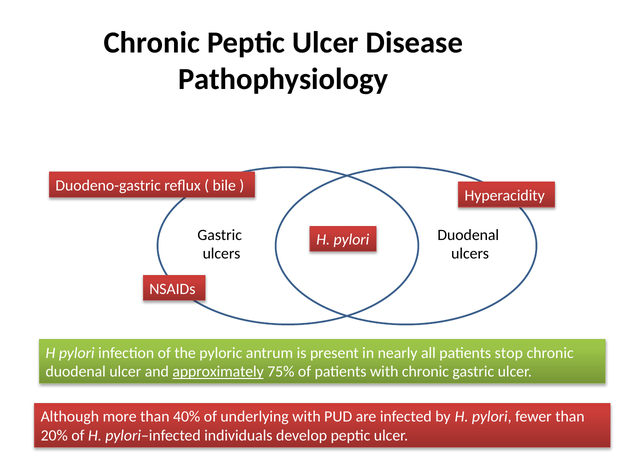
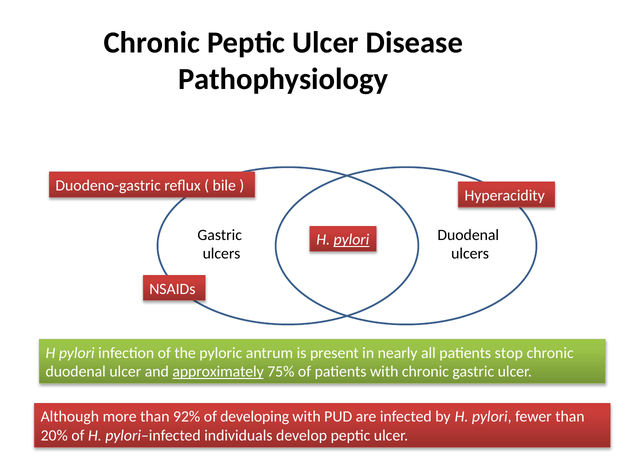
pylori underline: none -> present (351, 240)
40%: 40% -> 92% (187, 417)
underlying: underlying -> developing (255, 417)
